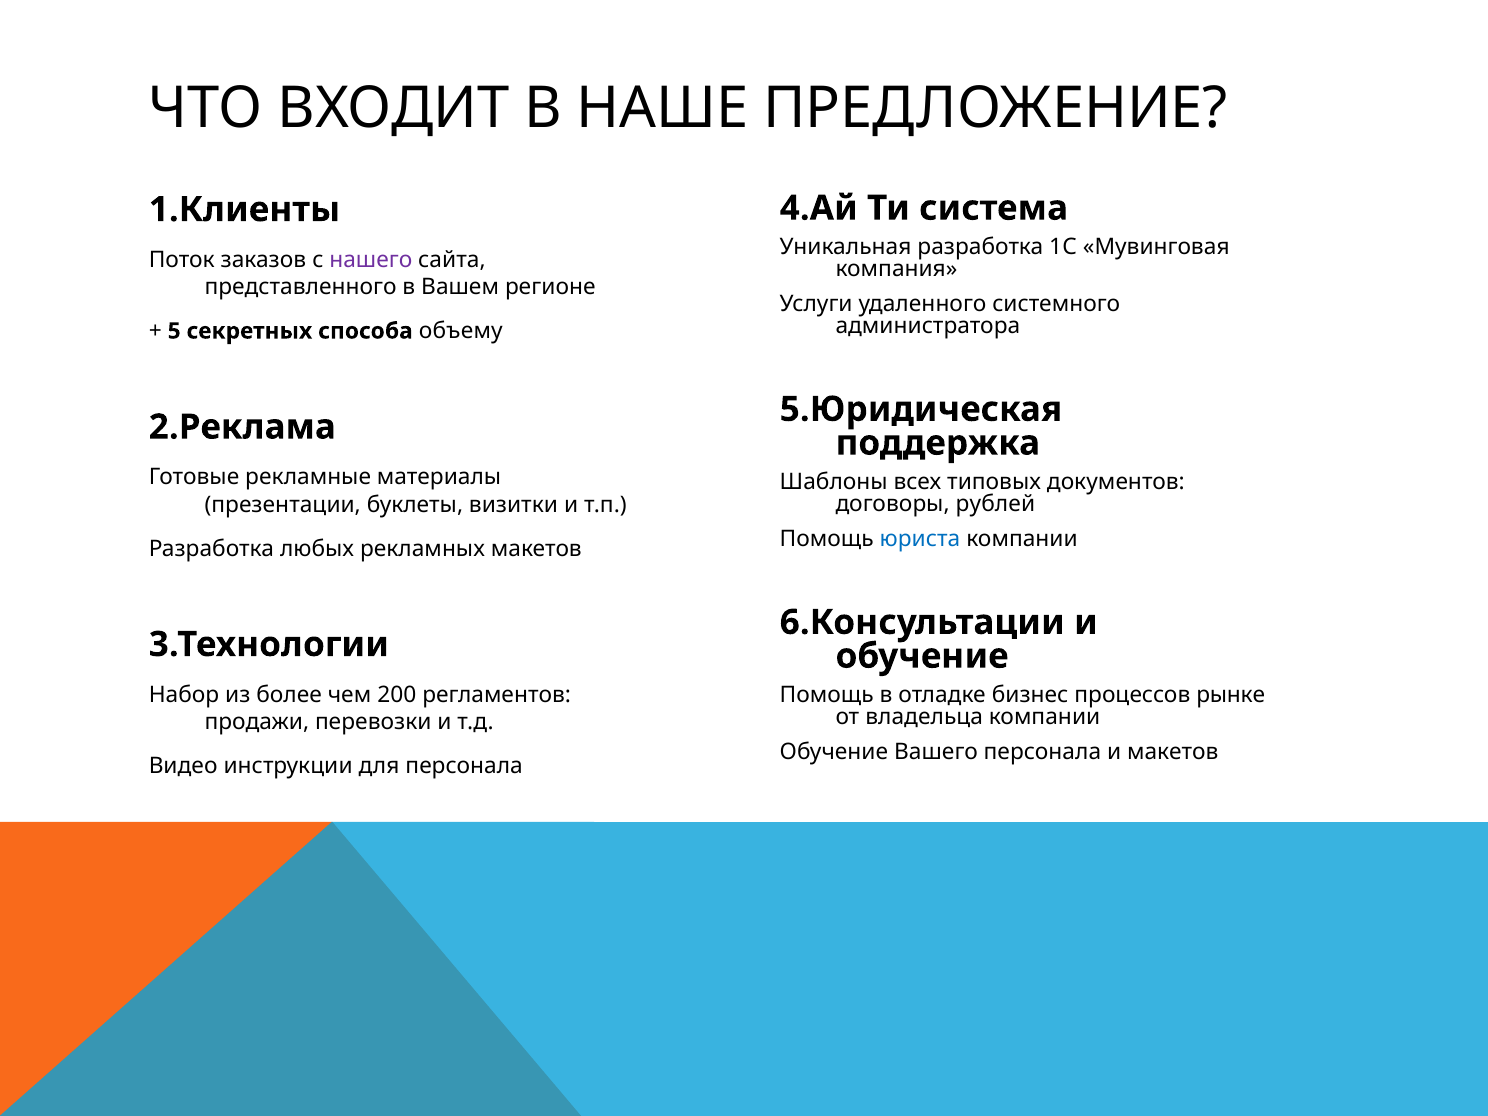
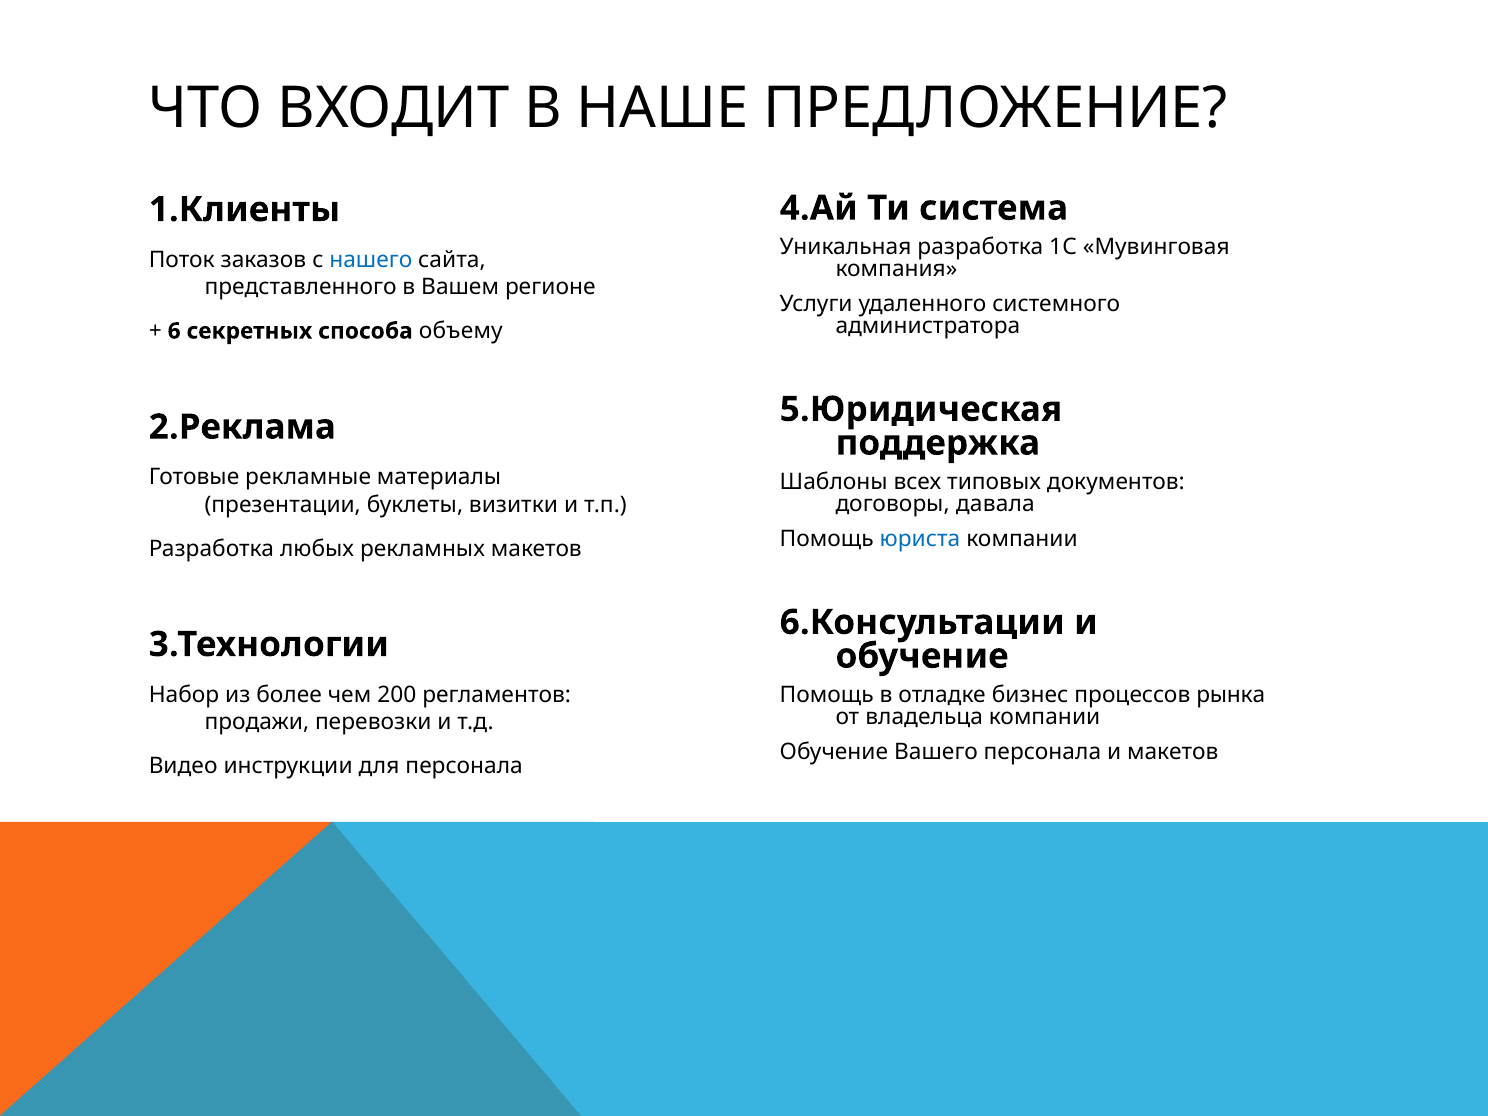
нашего colour: purple -> blue (371, 260)
5: 5 -> 6 (174, 331)
рублей: рублей -> давала (995, 504)
рынке: рынке -> рынка (1231, 695)
